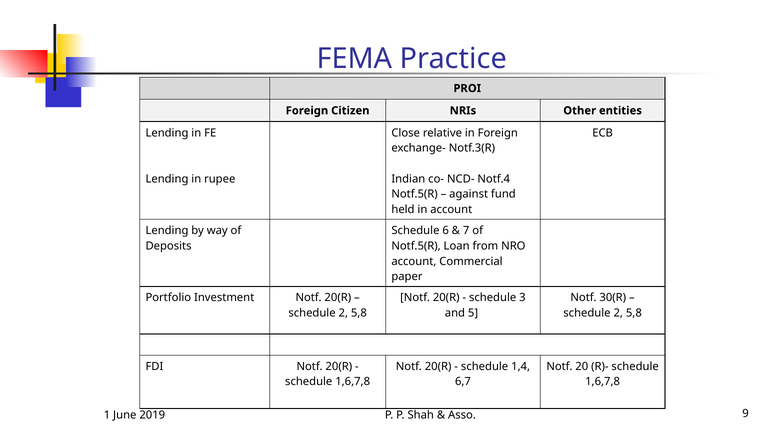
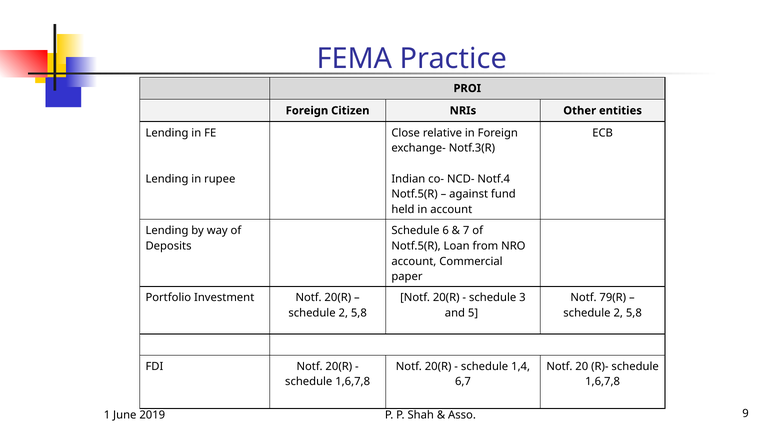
30(R: 30(R -> 79(R (613, 298)
